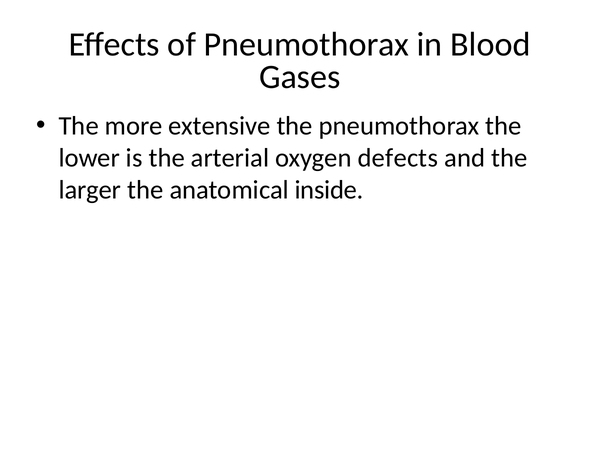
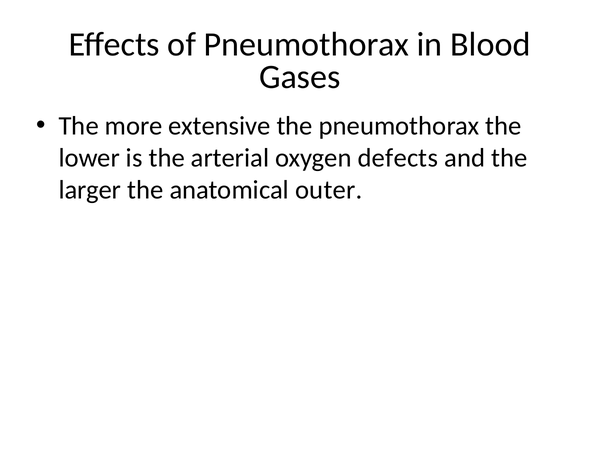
inside: inside -> outer (329, 190)
